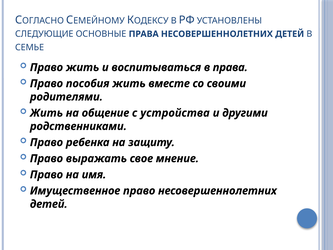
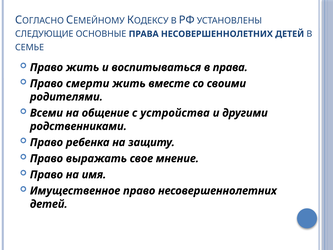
пособия: пособия -> смерти (88, 83)
Жить: Жить -> Всеми (46, 113)
